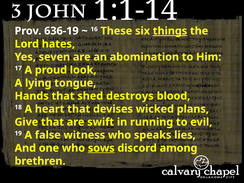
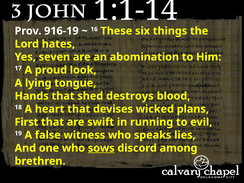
636-19: 636-19 -> 916-19 (61, 31)
things underline: present -> none (170, 31)
Give: Give -> First (26, 122)
